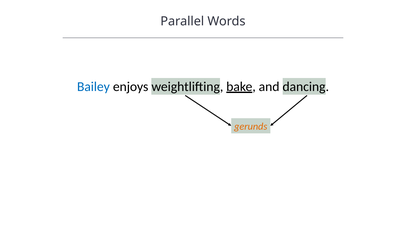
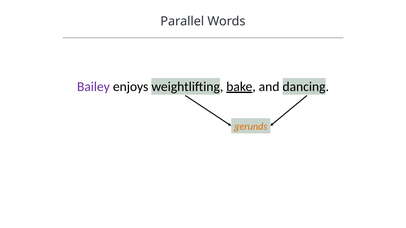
Bailey colour: blue -> purple (93, 87)
